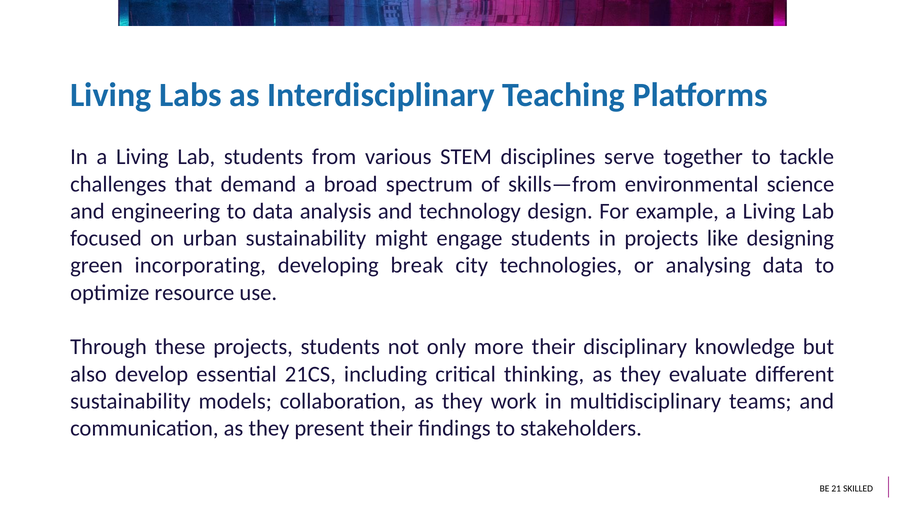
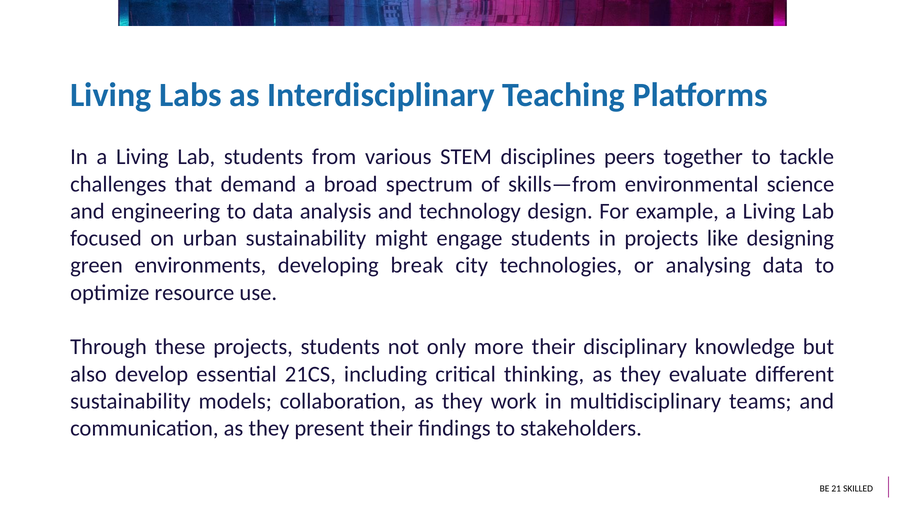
serve: serve -> peers (629, 157)
incorporating: incorporating -> environments (200, 266)
